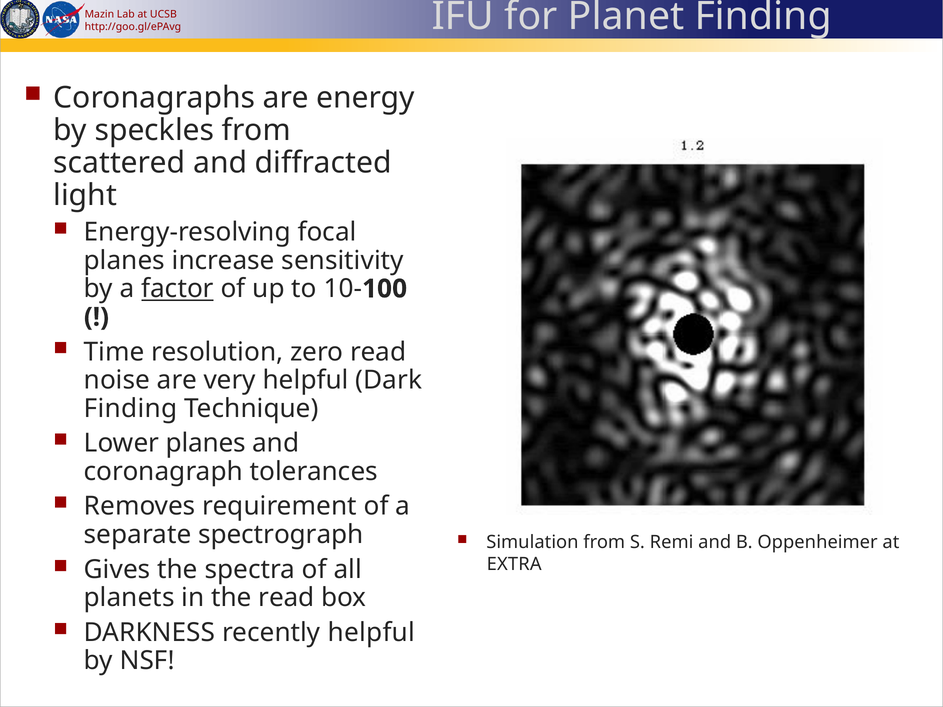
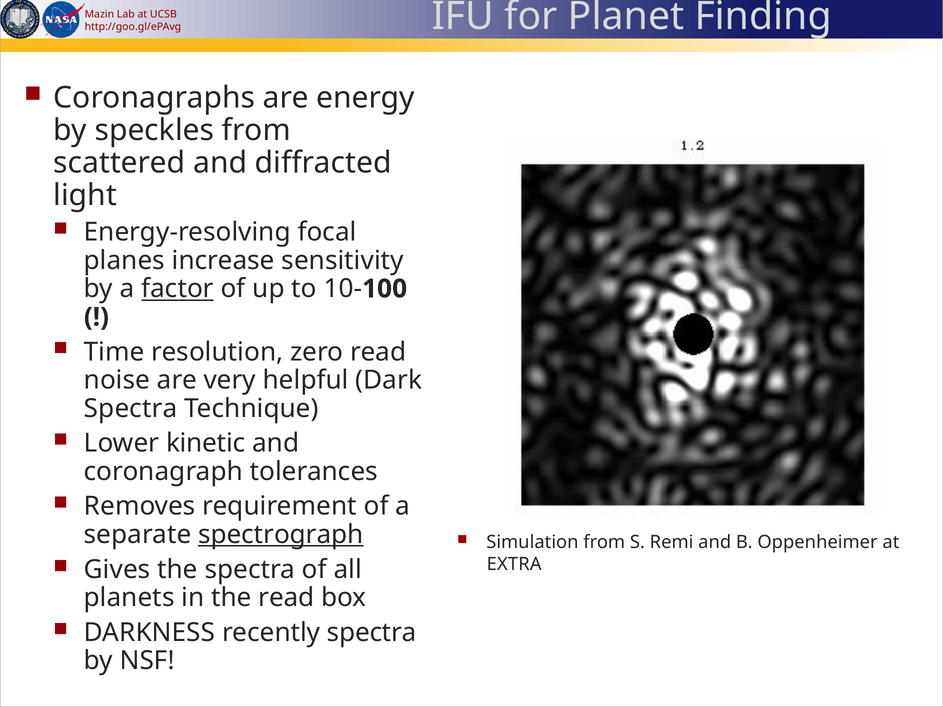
Finding: Finding -> Spectra (131, 409)
Lower planes: planes -> kinetic (206, 443)
spectrograph underline: none -> present (281, 535)
recently helpful: helpful -> spectra (372, 633)
